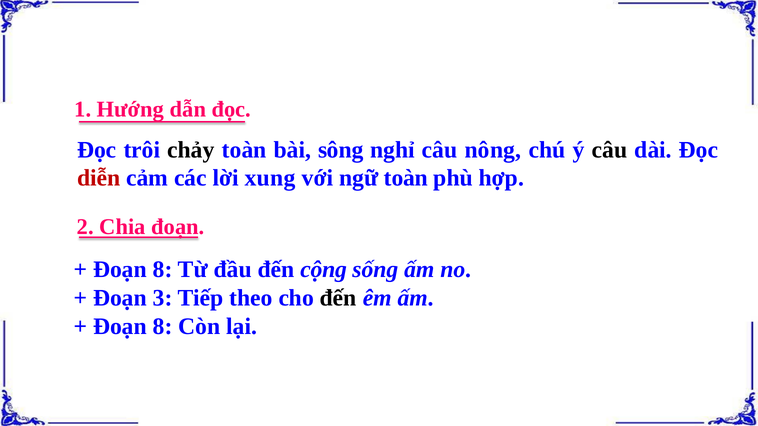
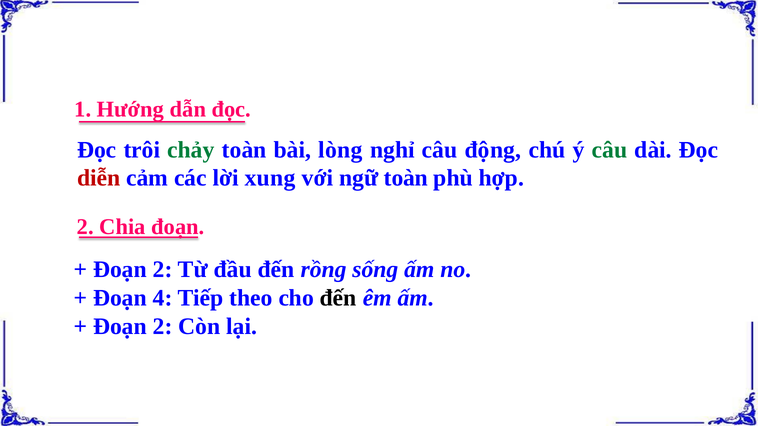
chảy colour: black -> green (191, 150)
sông: sông -> lòng (340, 150)
nông: nông -> động (493, 150)
câu colour: black -> green (609, 150)
8: 8 -> 2 (163, 269)
cộng: cộng -> rồng (324, 269)
3: 3 -> 4 (163, 298)
8: 8 -> 2 (163, 326)
